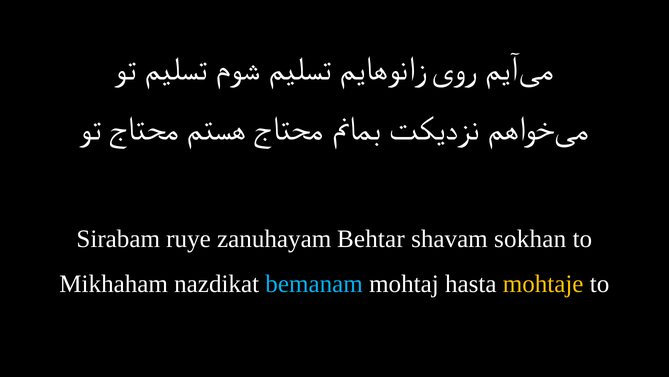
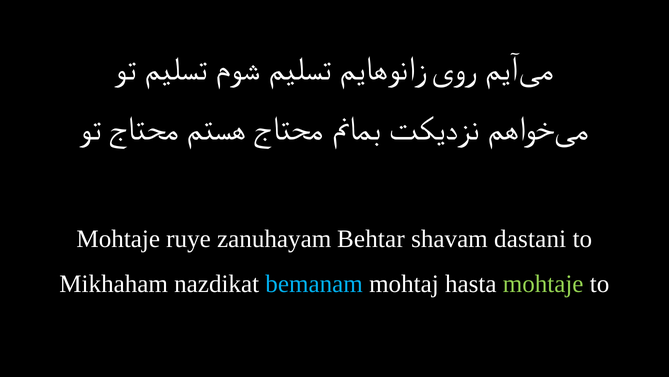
Sirabam: Sirabam -> Mohtaje (118, 238)
sokhan: sokhan -> dastani (530, 238)
mohtaje colour: yellow -> light green (543, 284)
